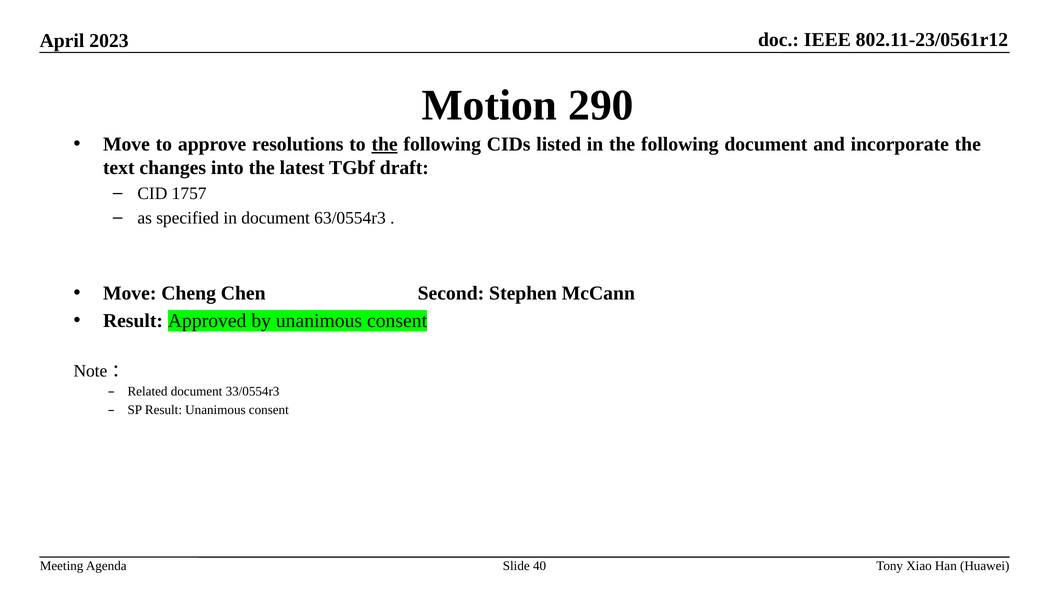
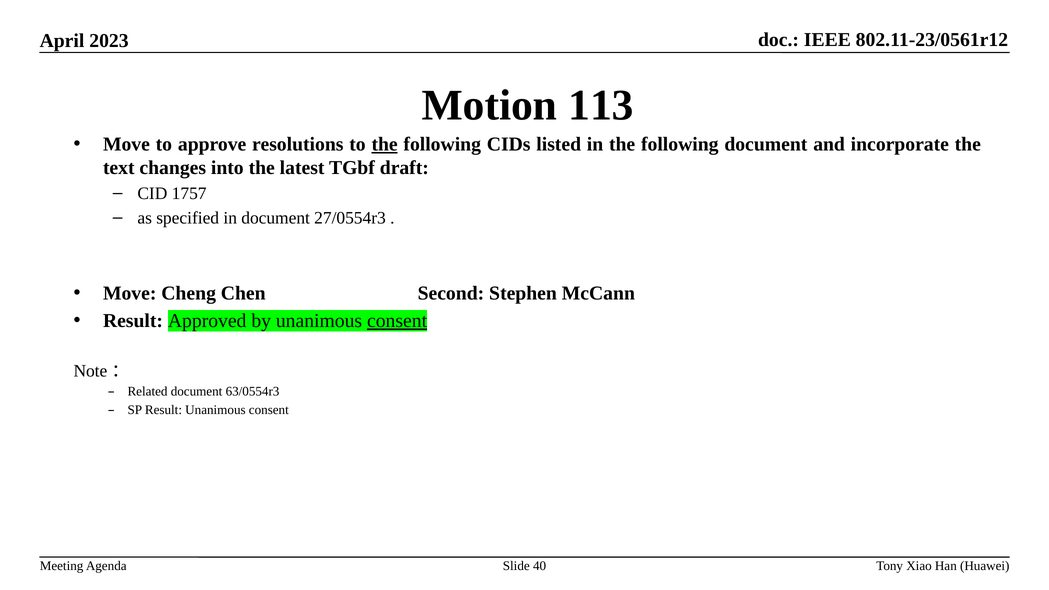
290: 290 -> 113 (601, 105)
63/0554r3: 63/0554r3 -> 27/0554r3 (350, 218)
consent underline: none -> present (397, 321)
33/0554r3: 33/0554r3 -> 63/0554r3 (253, 392)
